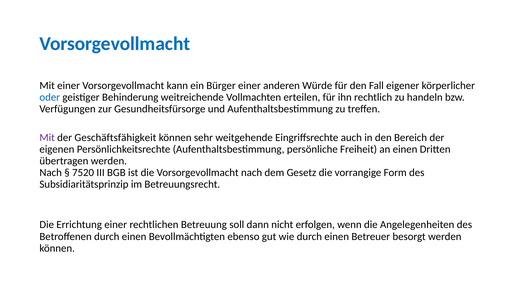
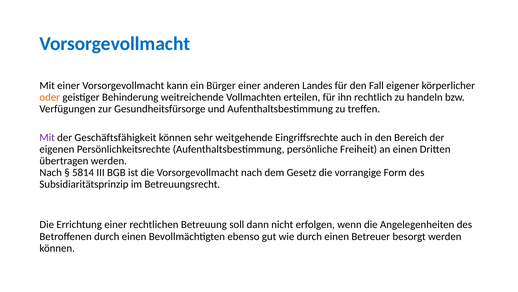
Würde: Würde -> Landes (317, 85)
oder colour: blue -> orange (50, 97)
7520: 7520 -> 5814 (83, 172)
